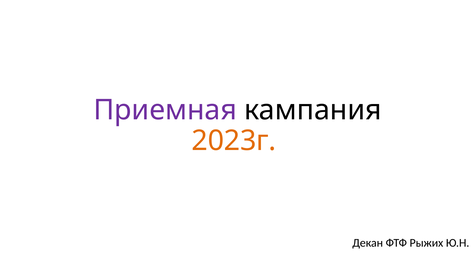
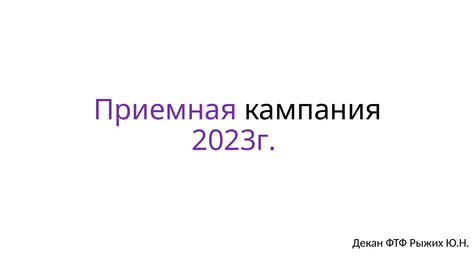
2023г colour: orange -> purple (234, 141)
